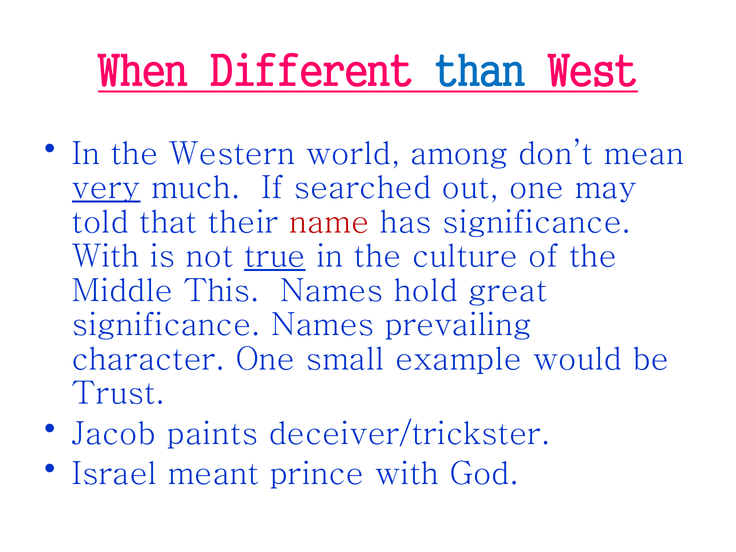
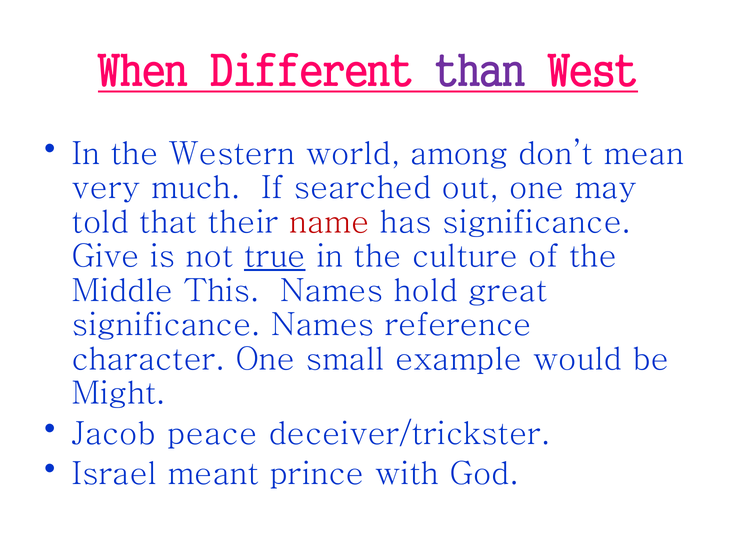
than colour: blue -> purple (480, 71)
very underline: present -> none (106, 188)
With: With -> Give (106, 256)
prevailing: prevailing -> reference (458, 325)
Trust: Trust -> Might (119, 393)
paints: paints -> peace (212, 434)
